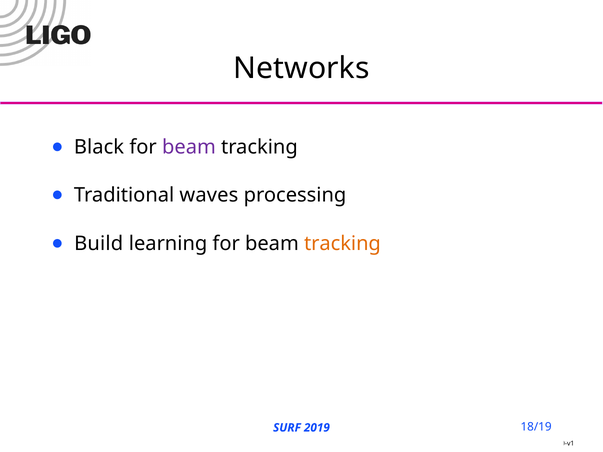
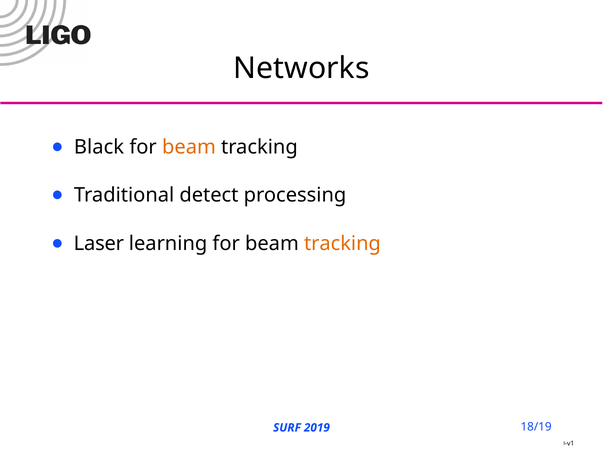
beam colour: purple -> orange (189, 147)
waves: waves -> detect (209, 195)
Build: Build -> Laser (99, 244)
